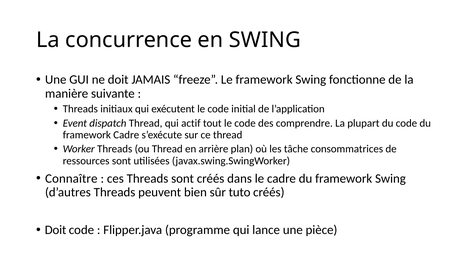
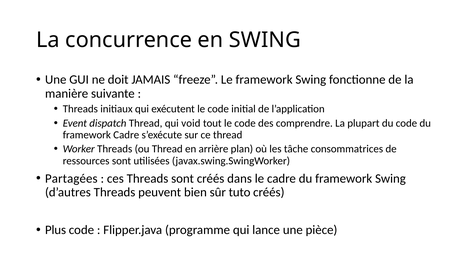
actif: actif -> void (191, 123)
Connaître: Connaître -> Partagées (71, 178)
Doit: Doit -> Plus (56, 230)
